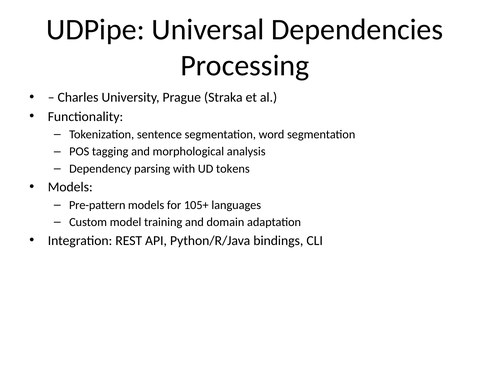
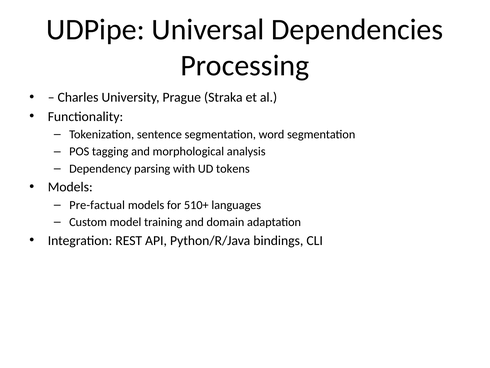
Pre-pattern: Pre-pattern -> Pre-factual (97, 205)
105+: 105+ -> 510+ (196, 205)
